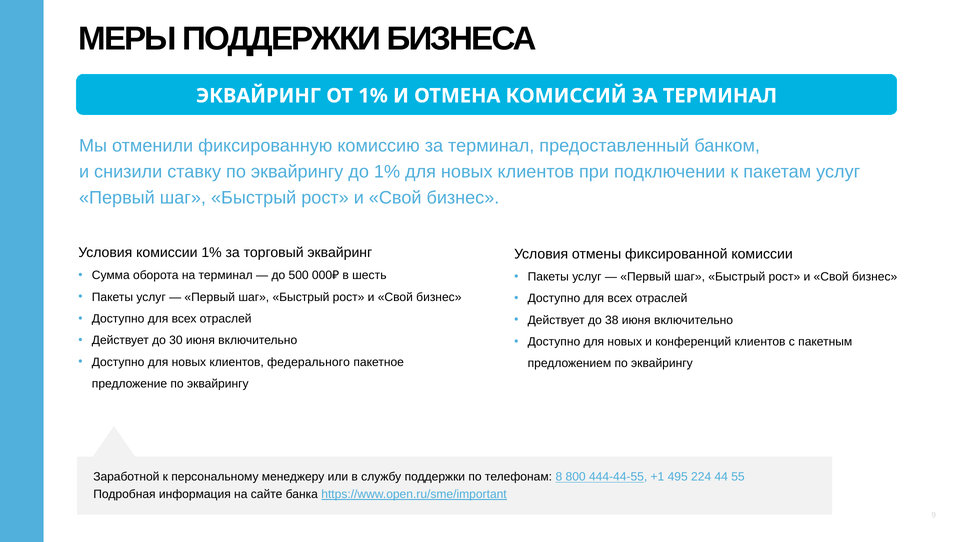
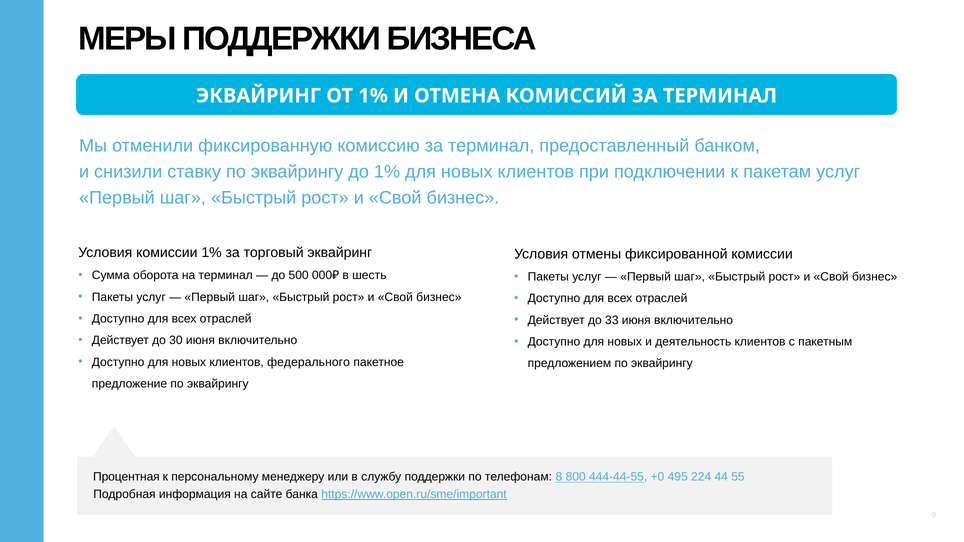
38: 38 -> 33 (612, 320)
конференций: конференций -> деятельность (693, 342)
Заработной: Заработной -> Процентная (126, 477)
+1: +1 -> +0 (657, 477)
